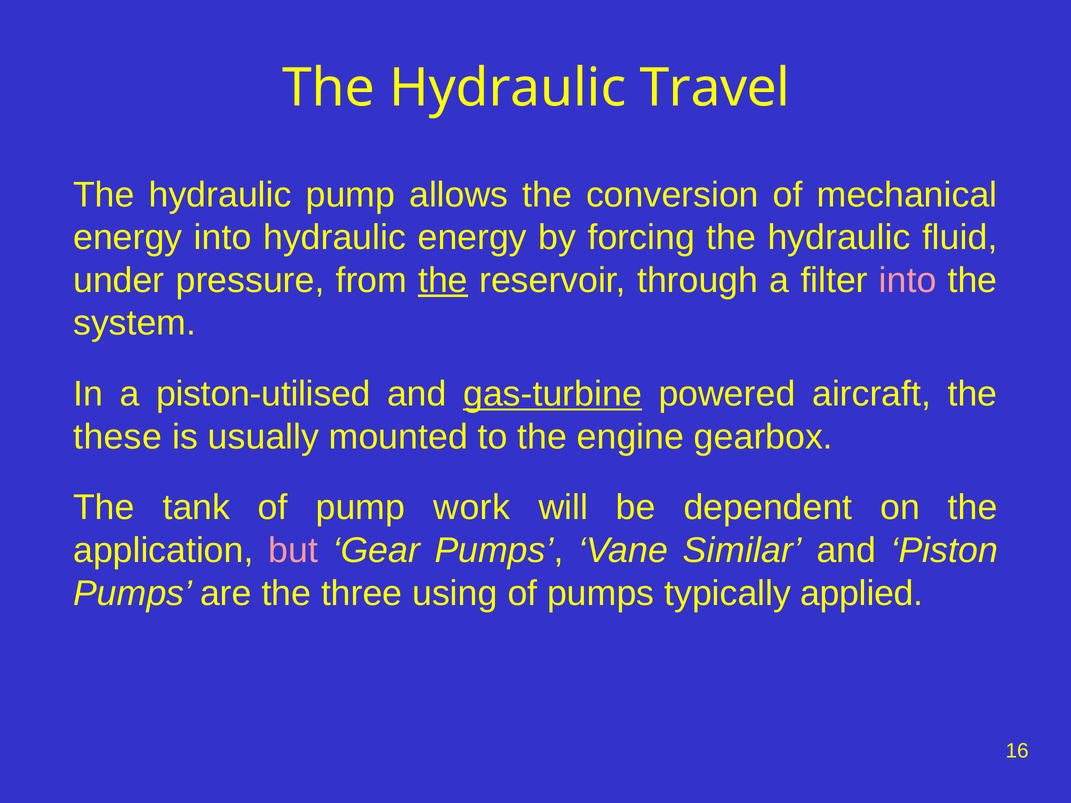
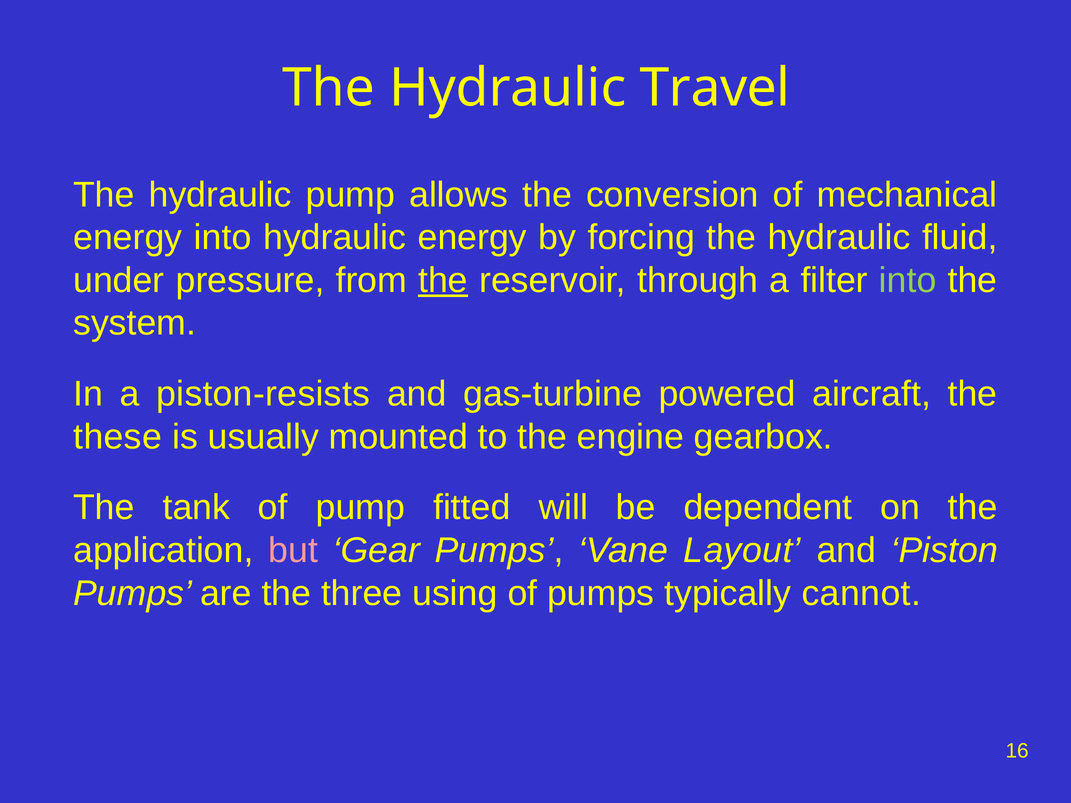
into colour: pink -> light green (908, 280)
piston-utilised: piston-utilised -> piston-resists (263, 394)
gas-turbine underline: present -> none (553, 394)
work: work -> fitted (472, 508)
Similar: Similar -> Layout (742, 551)
applied: applied -> cannot (861, 593)
